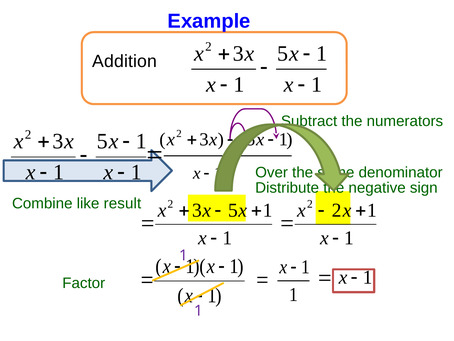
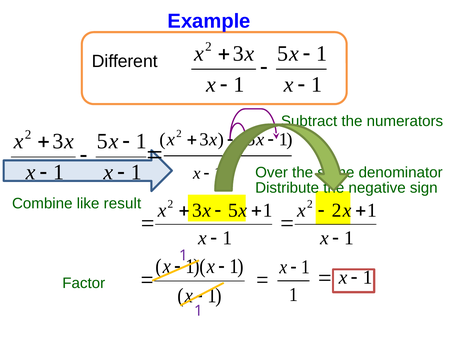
Addition: Addition -> Different (125, 61)
